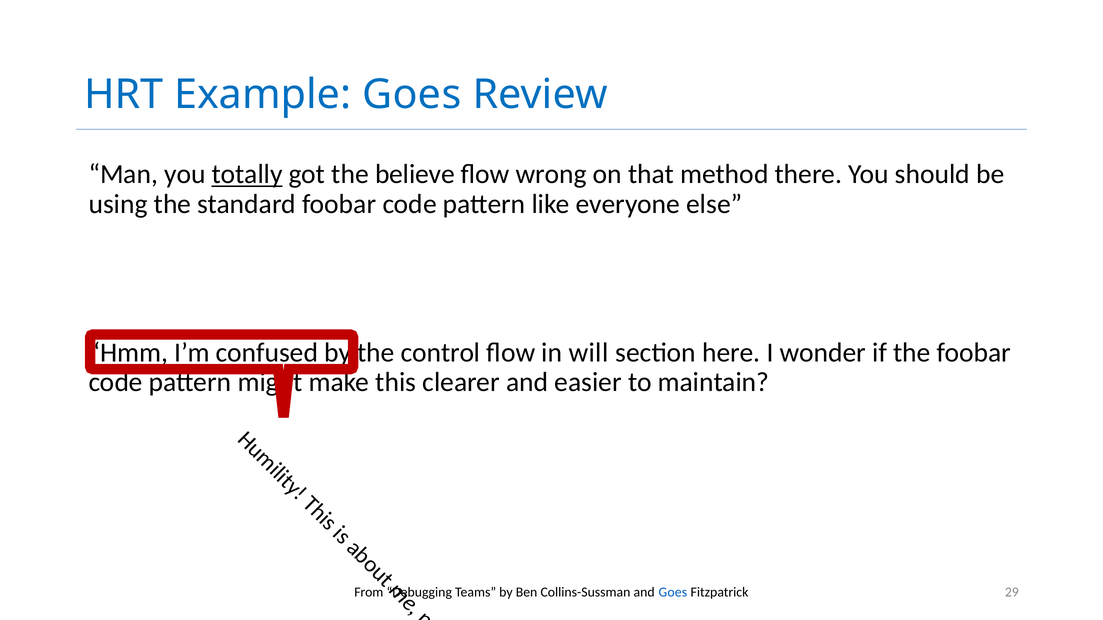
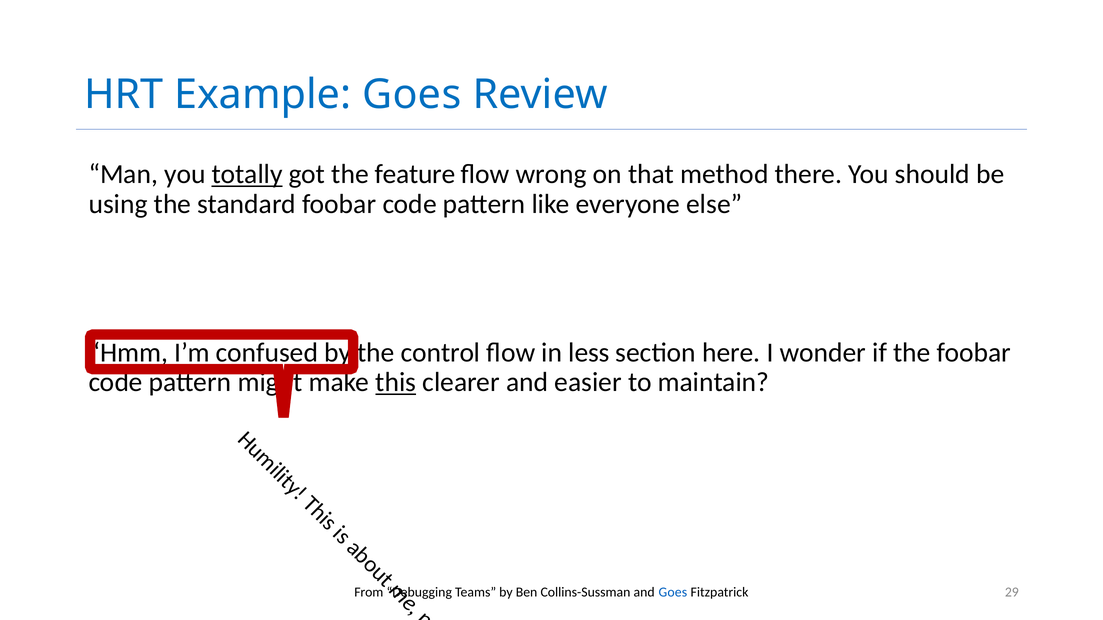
believe: believe -> feature (415, 174)
will: will -> less (589, 353)
this underline: none -> present (396, 383)
